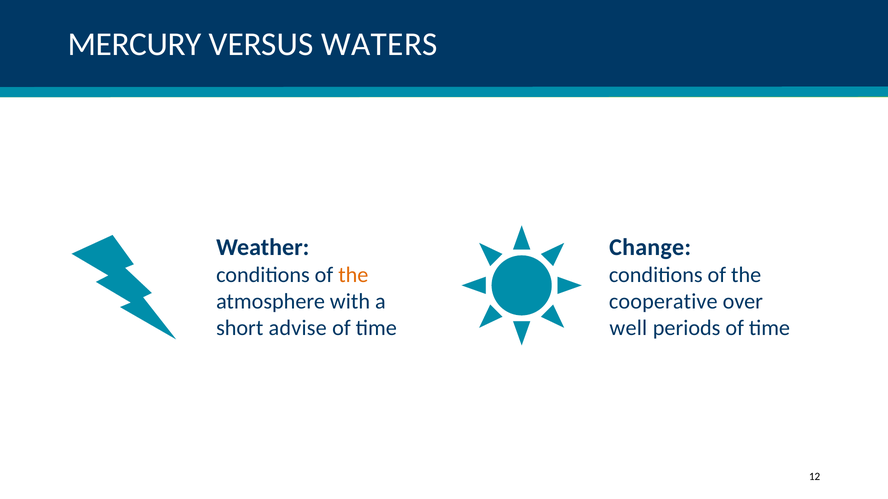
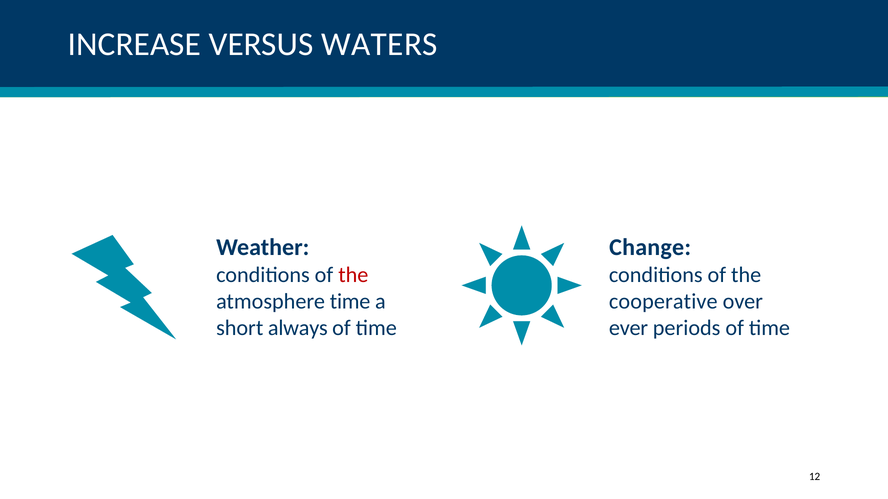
MERCURY: MERCURY -> INCREASE (134, 44)
the colour: orange -> red (353, 275)
atmosphere with: with -> time (350, 302)
advise: advise -> always (298, 328)
well: well -> ever (629, 328)
